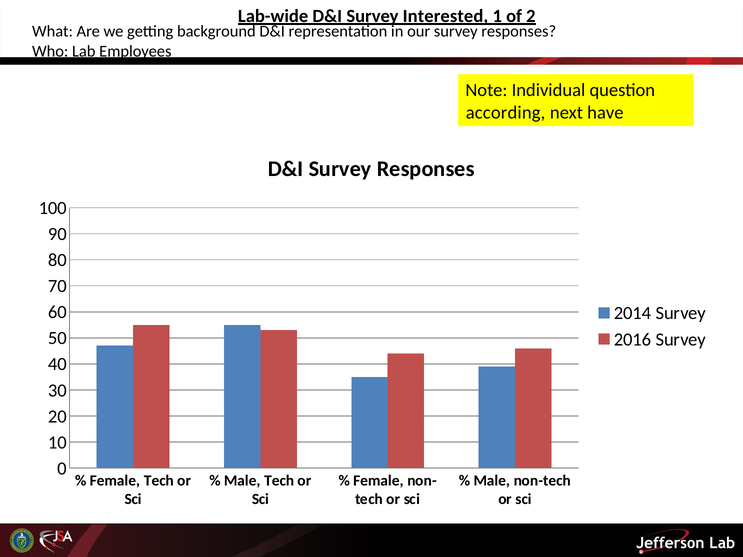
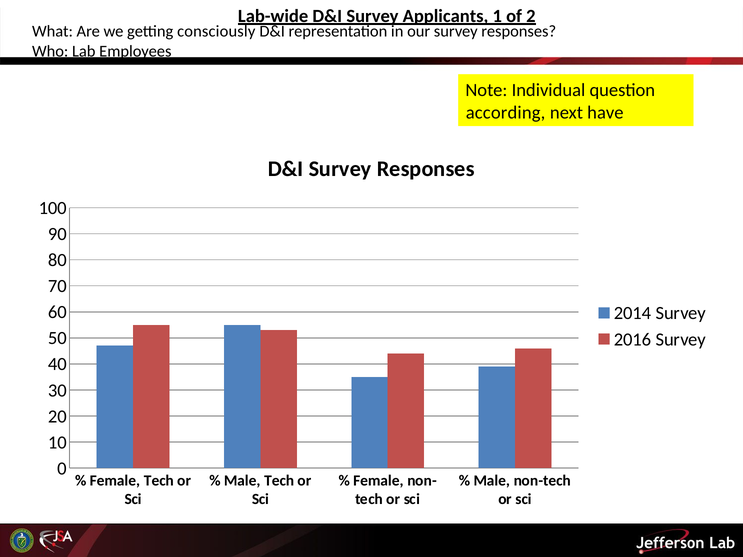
Interested: Interested -> Applicants (446, 16)
background: background -> consciously (216, 31)
